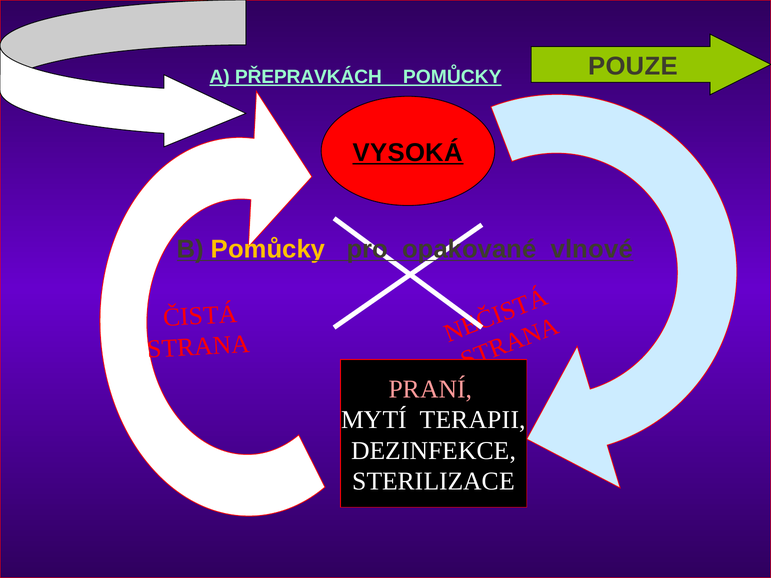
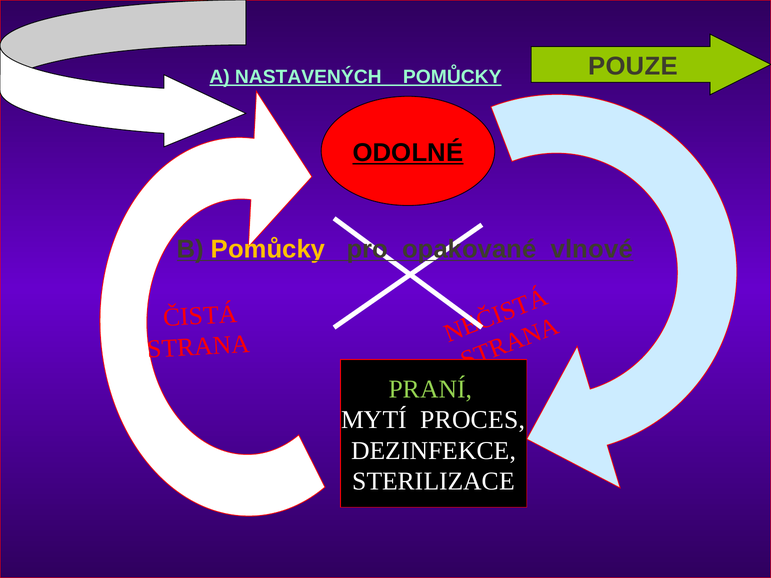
PŘEPRAVKÁCH: PŘEPRAVKÁCH -> NASTAVENÝCH (308, 77)
VYSOKÁ: VYSOKÁ -> ODOLNÉ (408, 153)
PRANÍ colour: pink -> light green (430, 389)
TERAPII: TERAPII -> PROCES (473, 420)
